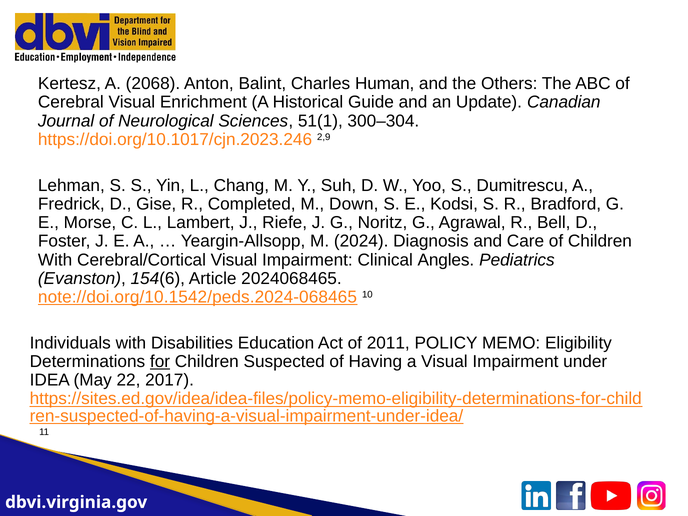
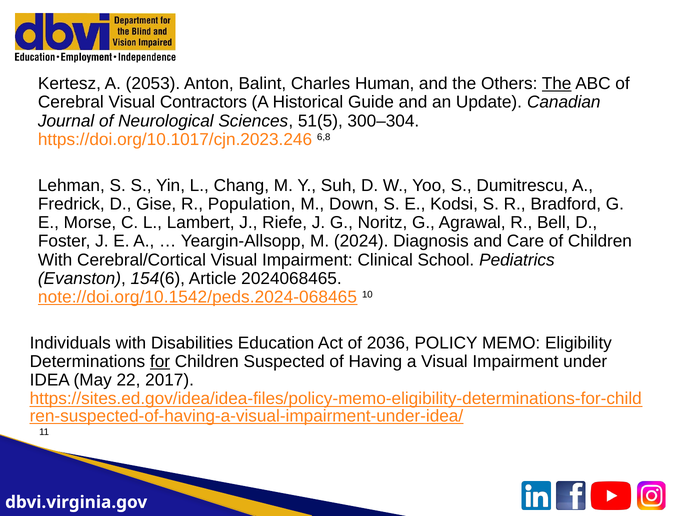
2068: 2068 -> 2053 (153, 84)
The underline: none -> present (557, 84)
Enrichment: Enrichment -> Contractors (203, 102)
51(1: 51(1 -> 51(5 (320, 121)
2,9: 2,9 -> 6,8 (324, 137)
Completed: Completed -> Population (252, 204)
Angles: Angles -> School (446, 260)
2011: 2011 -> 2036 (388, 343)
